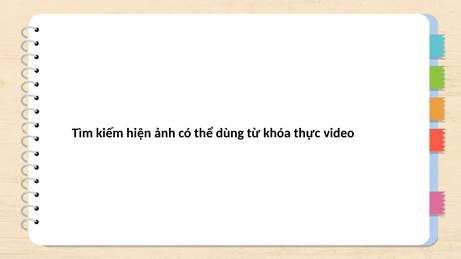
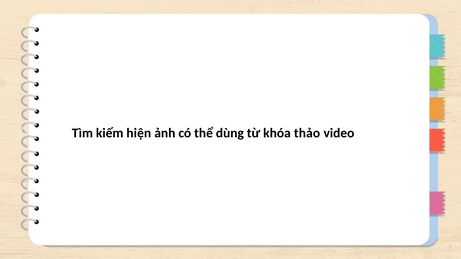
thực: thực -> thảo (307, 133)
